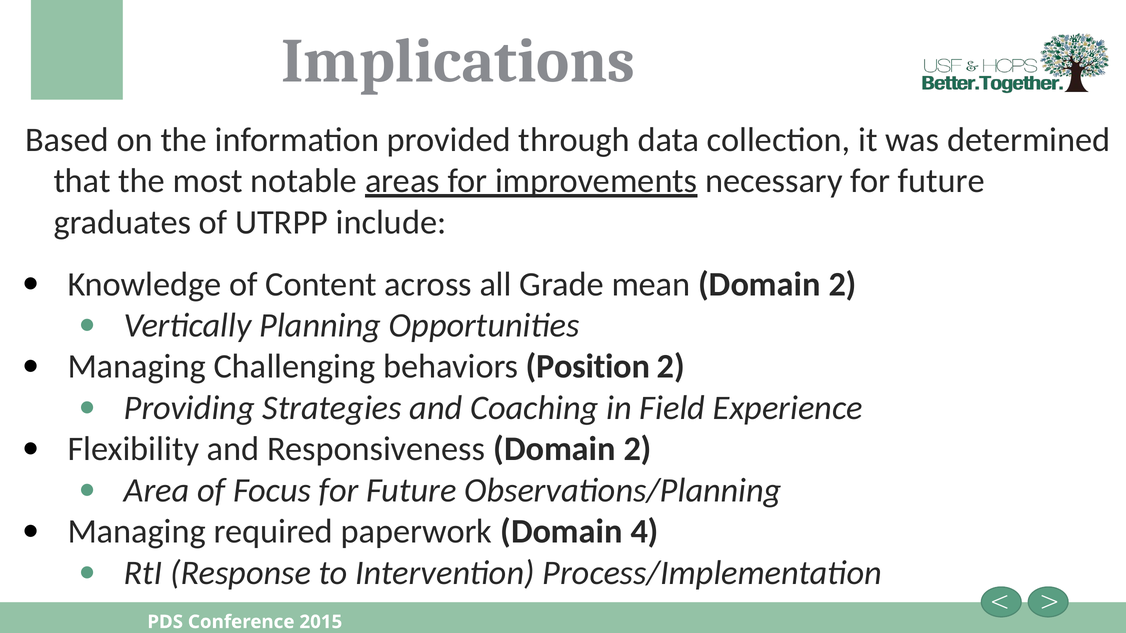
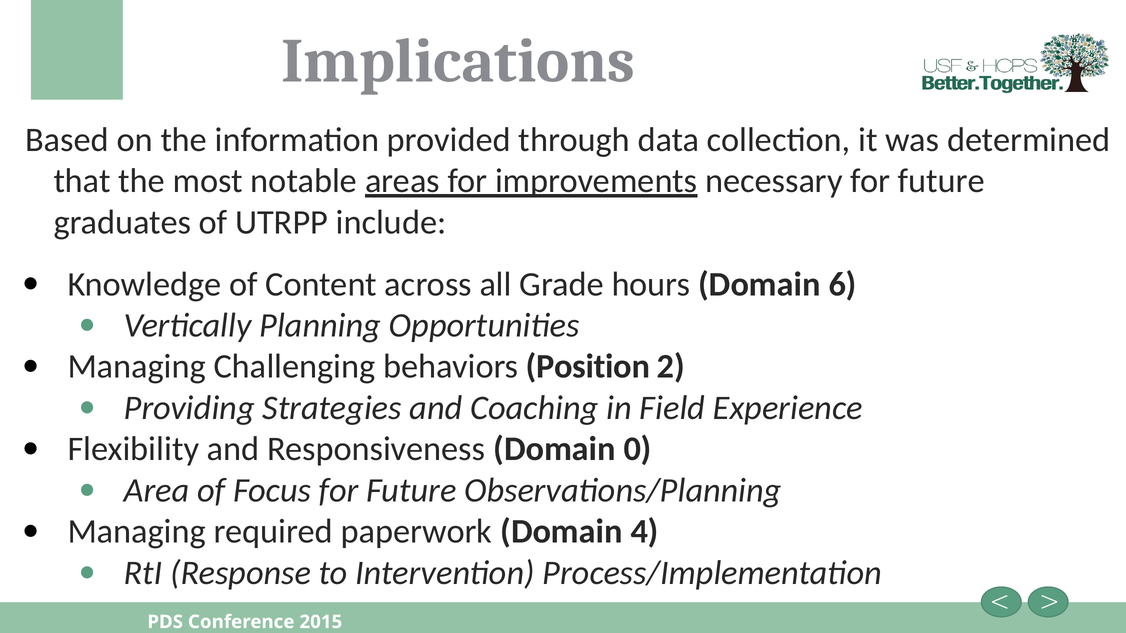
mean: mean -> hours (651, 284)
2: 2 -> 6 (843, 284)
Responsiveness Domain 2: 2 -> 0 (638, 449)
